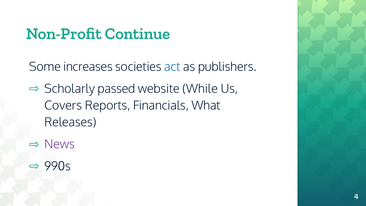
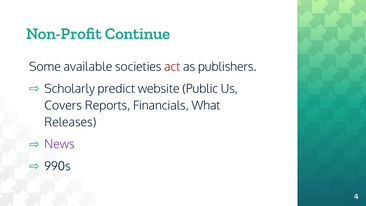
increases: increases -> available (88, 67)
act colour: blue -> red (172, 67)
passed: passed -> predict (116, 89)
While: While -> Public (200, 89)
